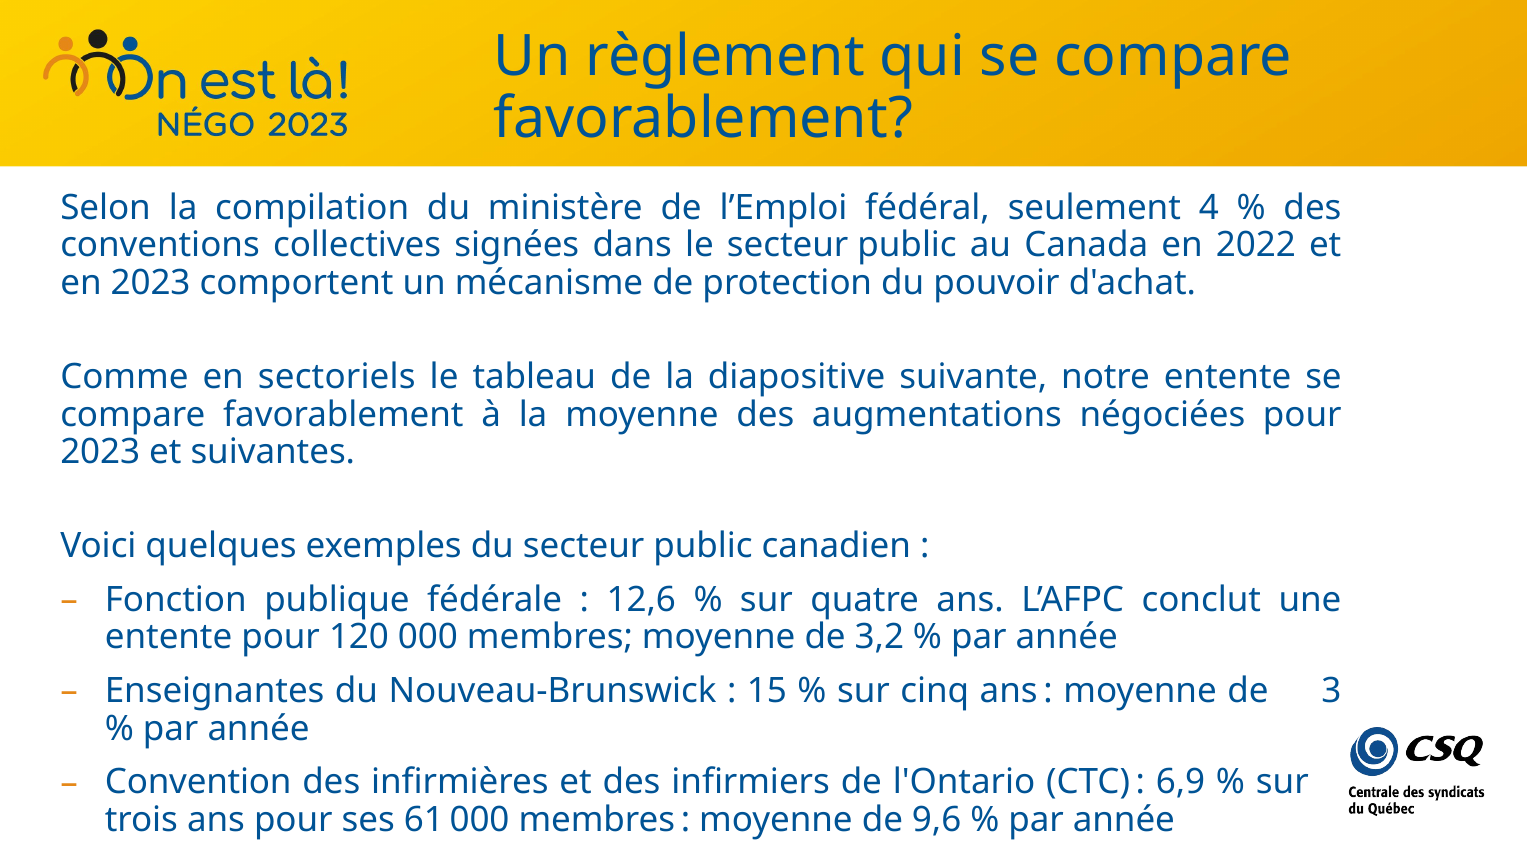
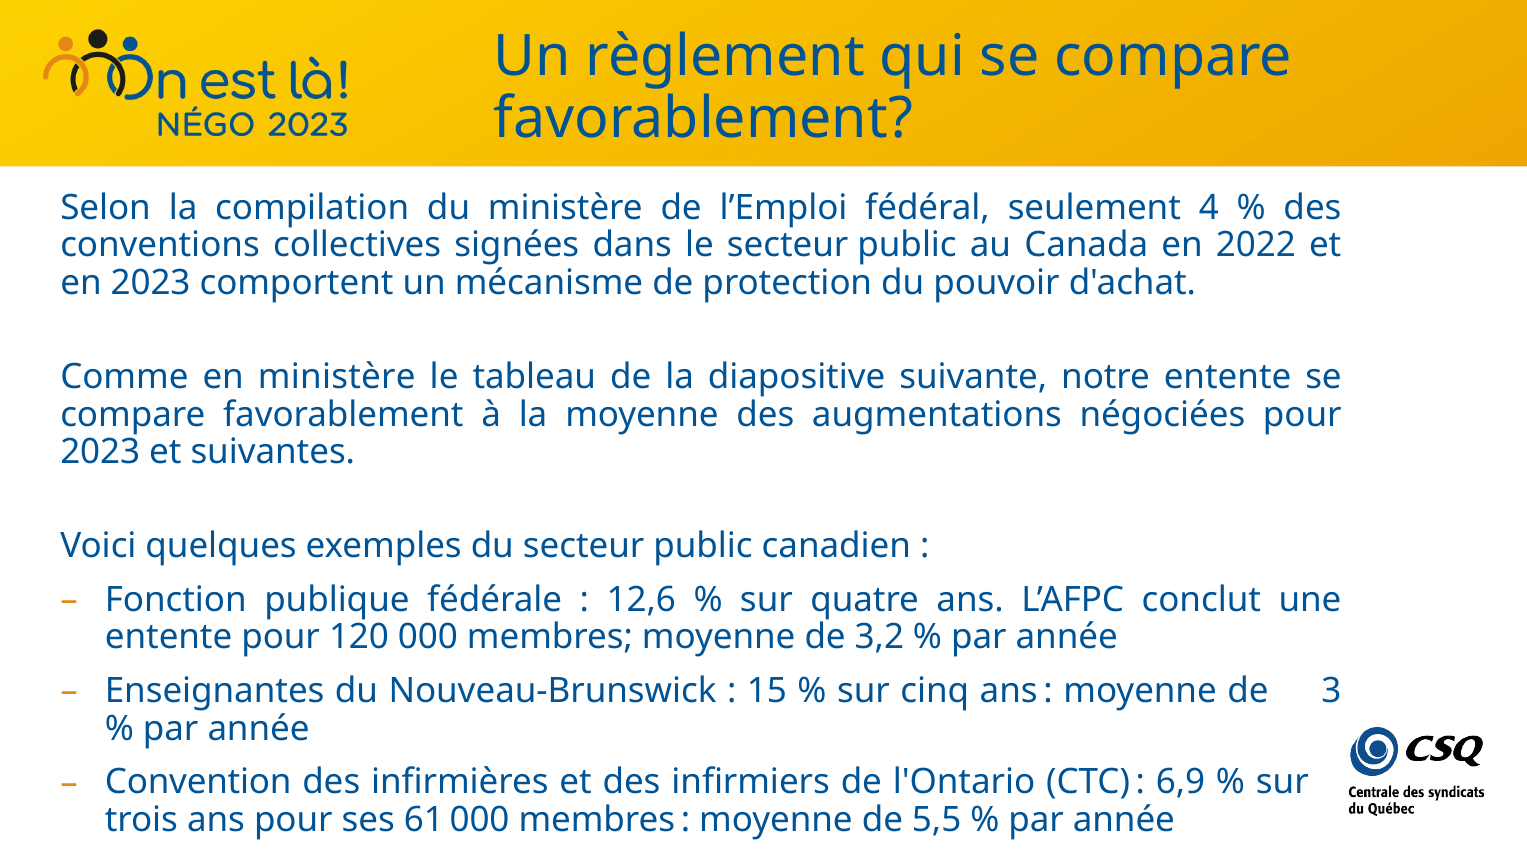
en sectoriels: sectoriels -> ministère (337, 377)
9,6: 9,6 -> 5,5 (937, 820)
